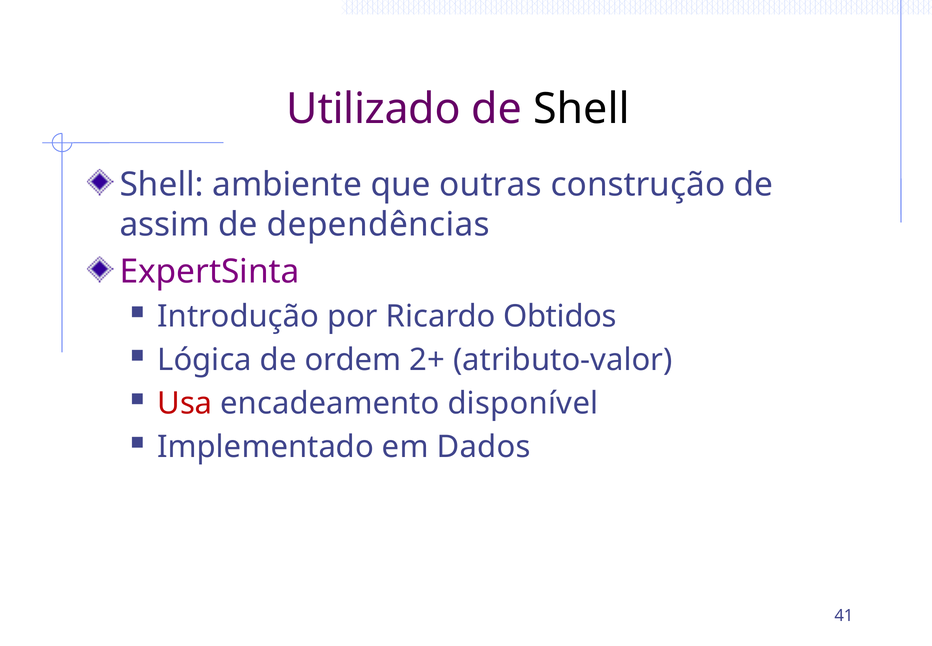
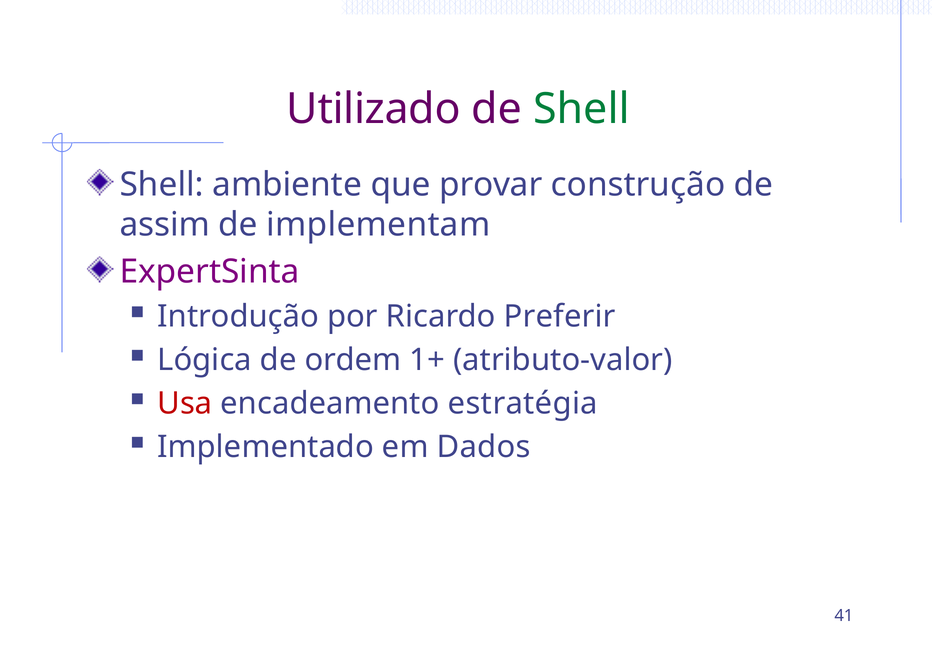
Shell colour: black -> green (582, 109)
outras: outras -> provar (491, 184)
dependências: dependências -> implementam (378, 225)
Obtidos: Obtidos -> Preferir (560, 316)
2+: 2+ -> 1+ (427, 360)
disponível: disponível -> estratégia (523, 403)
